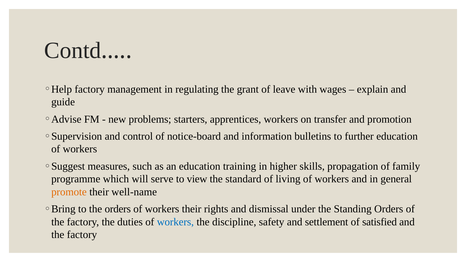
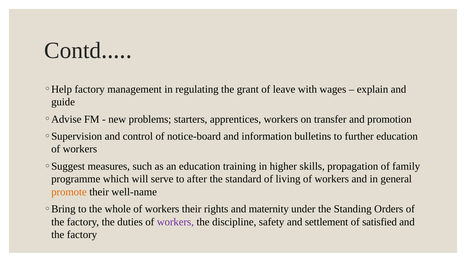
view: view -> after (197, 179)
the orders: orders -> whole (118, 209)
dismissal: dismissal -> maternity (269, 209)
workers colour: blue -> purple (175, 222)
